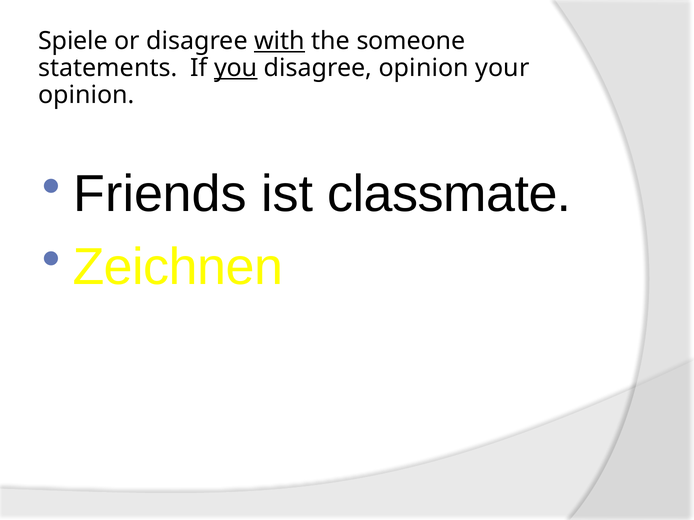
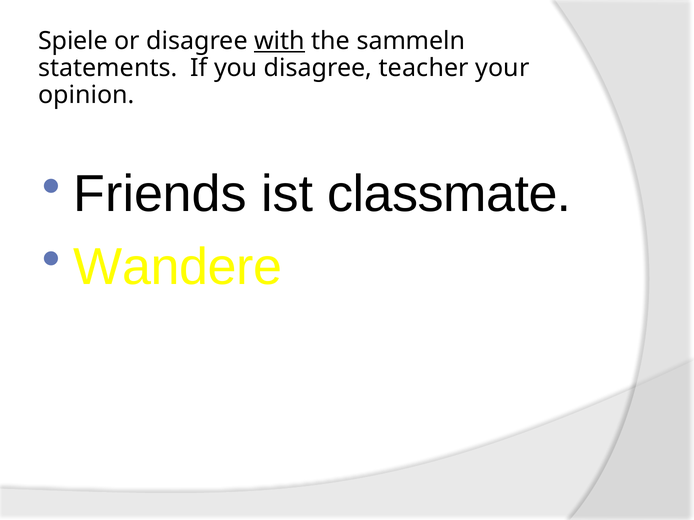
someone: someone -> sammeln (411, 41)
you underline: present -> none (236, 68)
disagree opinion: opinion -> teacher (424, 68)
Zeichnen: Zeichnen -> Wandere (178, 267)
